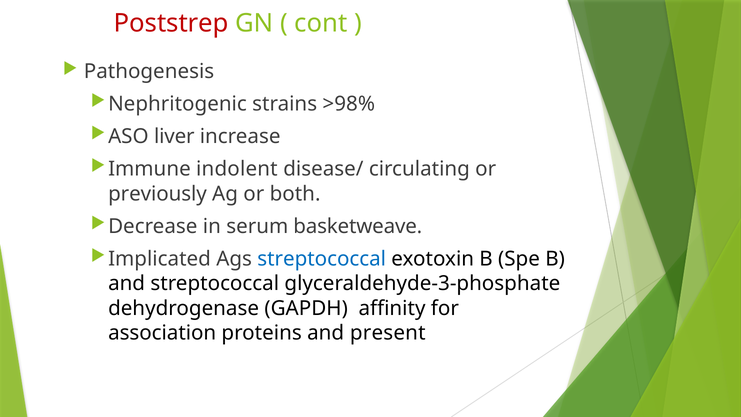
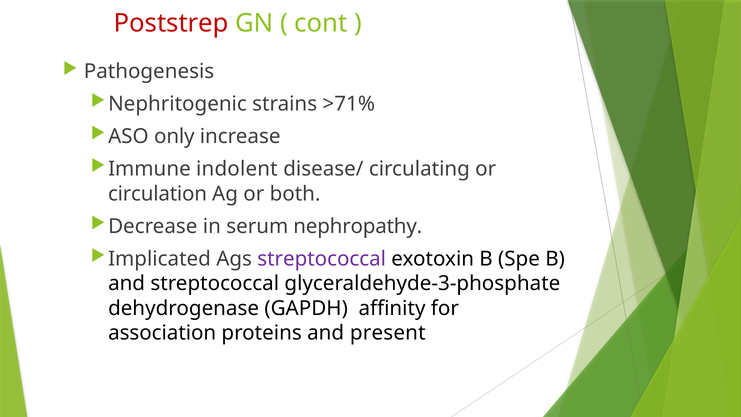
>98%: >98% -> >71% (349, 104)
liver: liver -> only (174, 137)
previously: previously -> circulation (158, 194)
basketweave: basketweave -> nephropathy (358, 226)
streptococcal colour: blue -> purple (322, 259)
